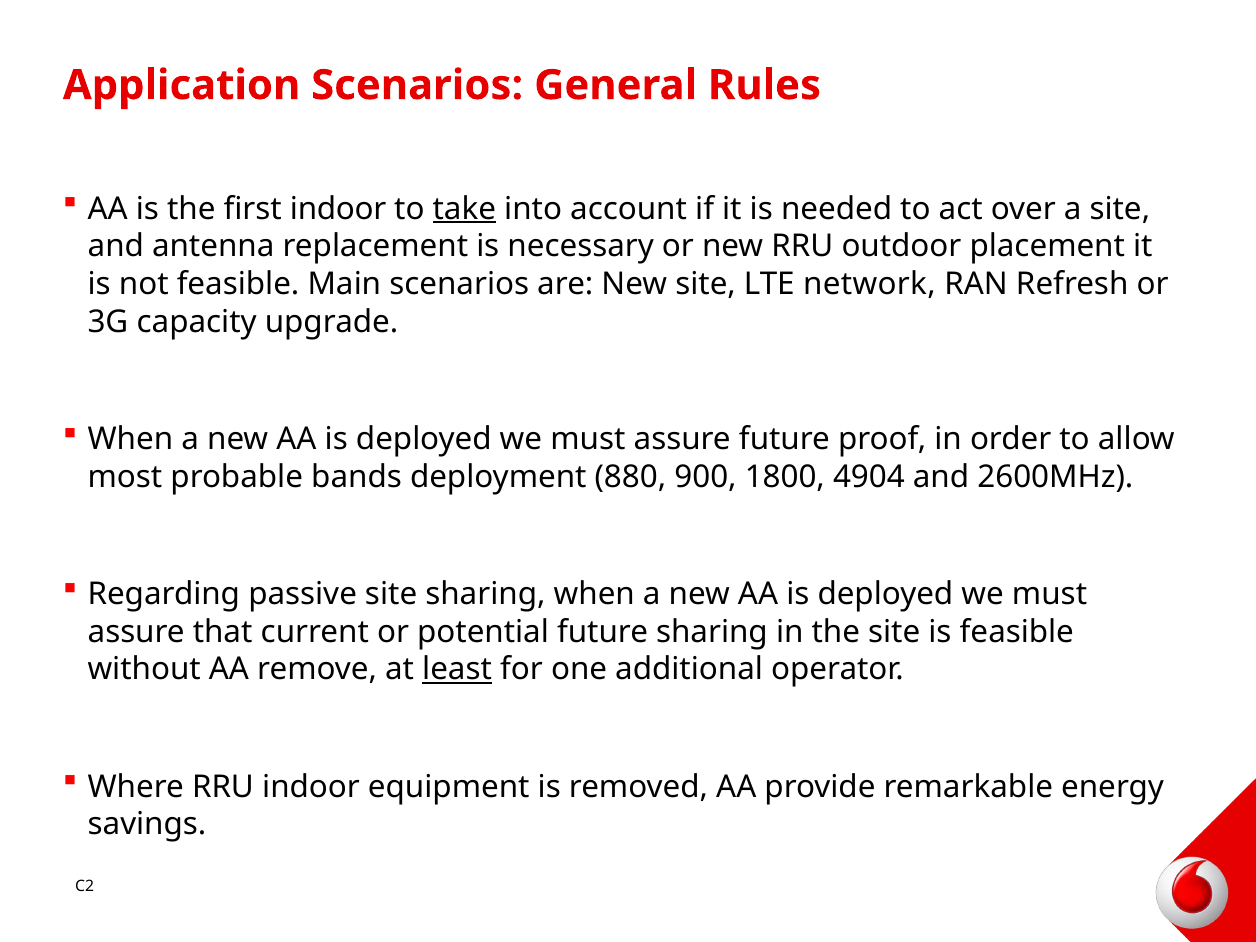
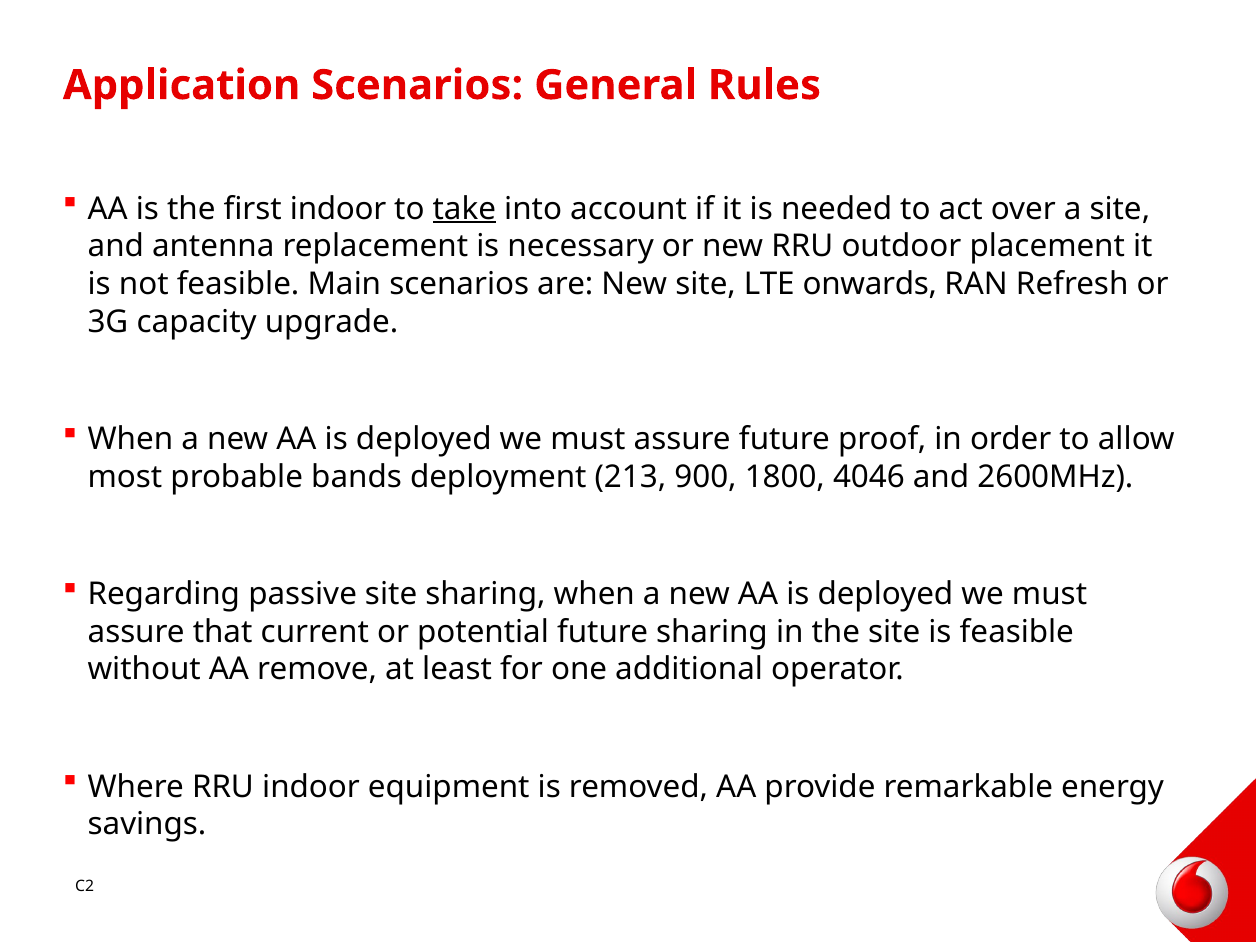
network: network -> onwards (870, 284)
880: 880 -> 213 (630, 477)
4904: 4904 -> 4046 (869, 477)
least underline: present -> none (457, 669)
